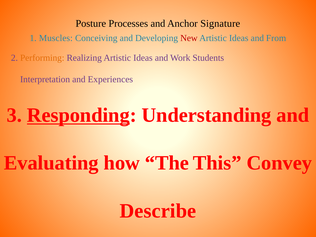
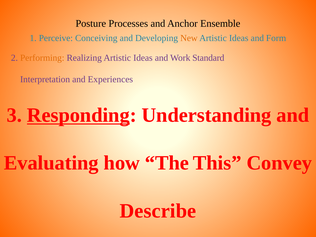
Signature: Signature -> Ensemble (220, 24)
Muscles: Muscles -> Perceive (56, 38)
New colour: red -> orange (189, 38)
From: From -> Form (276, 38)
Students: Students -> Standard (208, 58)
